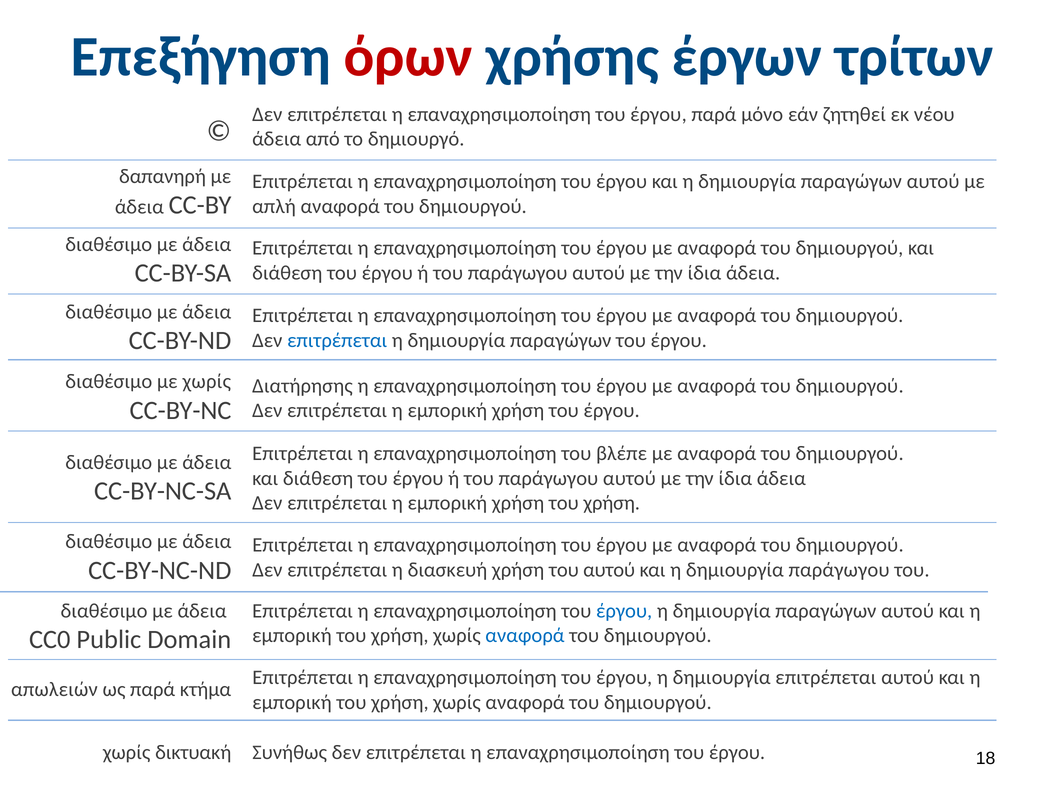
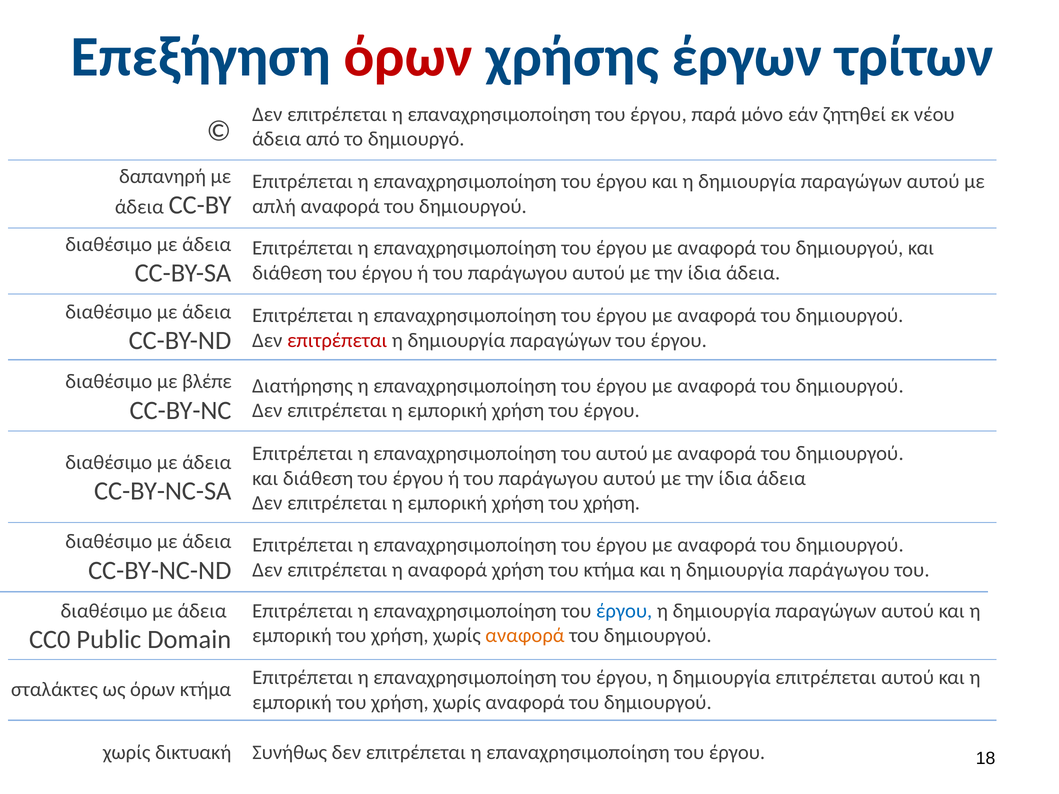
επιτρέπεται colour: blue -> red (337, 340)
με χωρίς: χωρίς -> βλέπε (207, 382)
του βλέπε: βλέπε -> αυτού (622, 454)
η διασκευή: διασκευή -> αναφορά (447, 570)
του αυτού: αυτού -> κτήμα (609, 570)
αναφορά colour: blue -> orange (525, 636)
απωλειών: απωλειών -> σταλάκτες (54, 690)
ως παρά: παρά -> όρων (153, 690)
